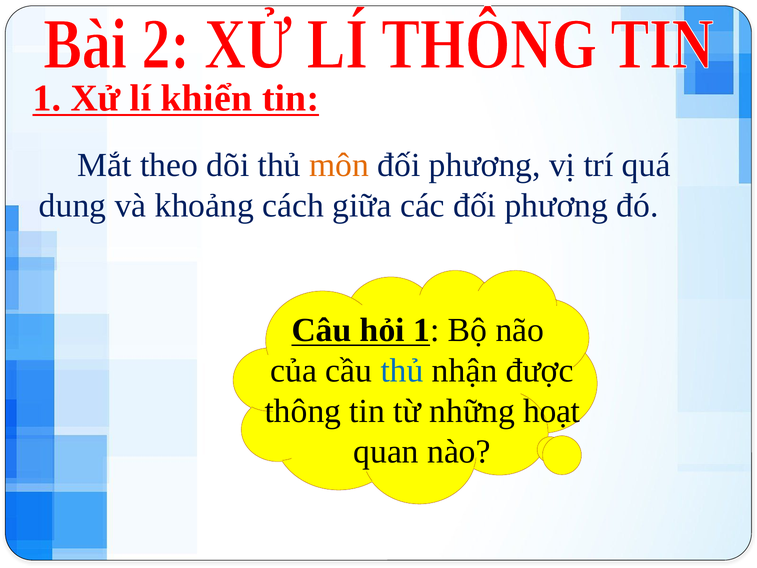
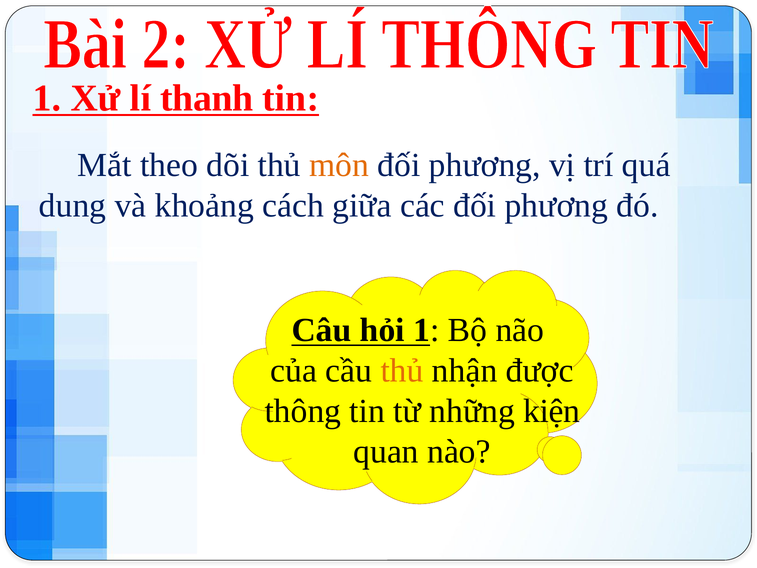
khiển: khiển -> thanh (207, 98)
thủ colour: blue -> orange (402, 371)
hoạt: hoạt -> kiện (552, 411)
